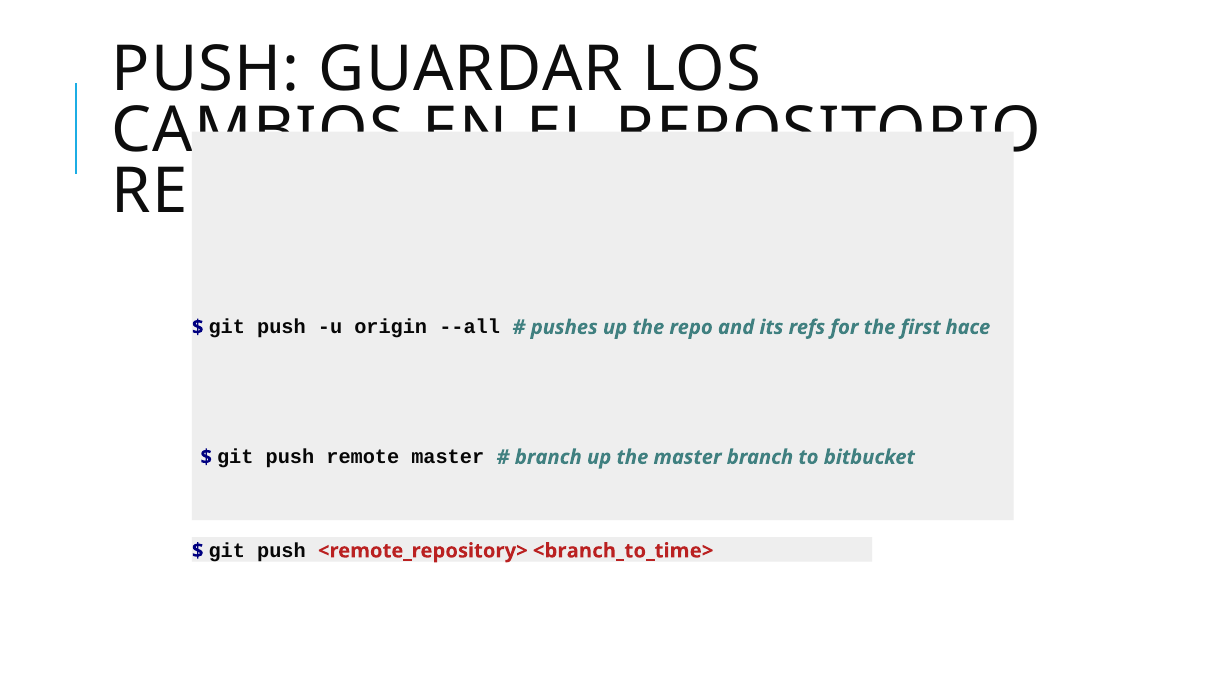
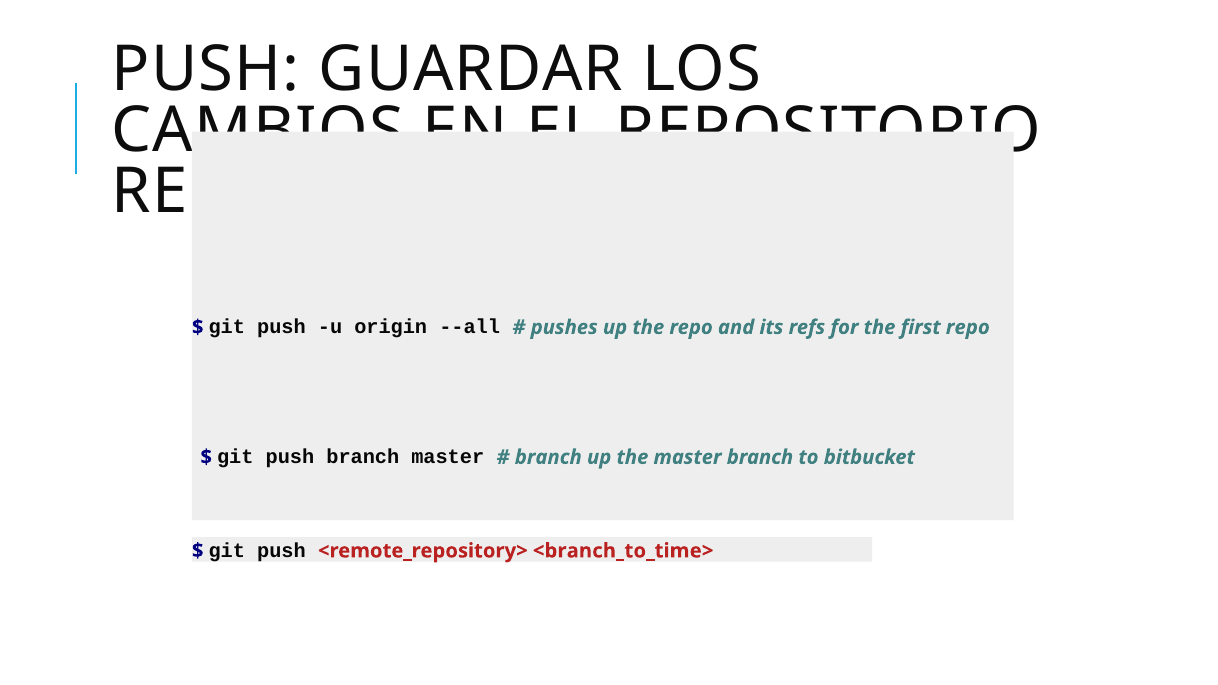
first hace: hace -> repo (968, 327)
push remote: remote -> branch (363, 457)
